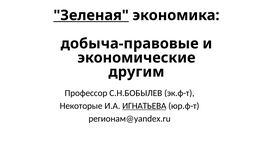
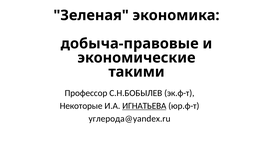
Зеленая underline: present -> none (91, 15)
другим: другим -> такими (137, 72)
регионам@yandex.ru: регионам@yandex.ru -> углерода@yandex.ru (130, 118)
